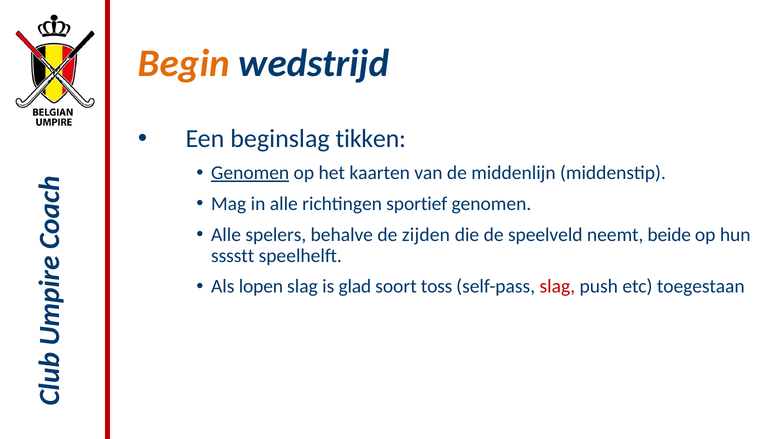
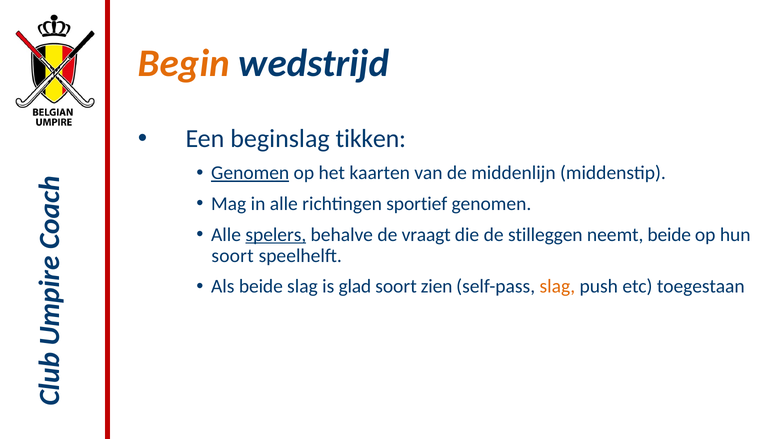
spelers underline: none -> present (276, 235)
zijden: zijden -> vraagt (426, 235)
speelveld: speelveld -> stilleggen (545, 235)
sssstt: sssstt -> soort (233, 256)
Als lopen: lopen -> beide (261, 287)
toss: toss -> zien (437, 287)
slag colour: red -> orange (557, 287)
